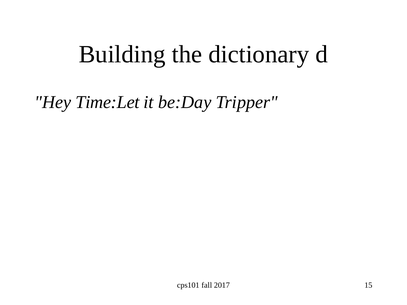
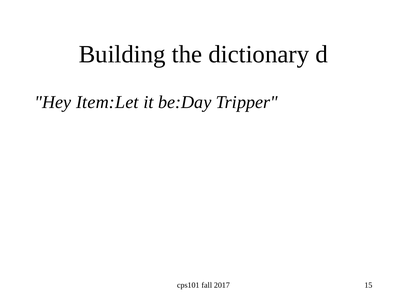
Time:Let: Time:Let -> Item:Let (107, 102)
